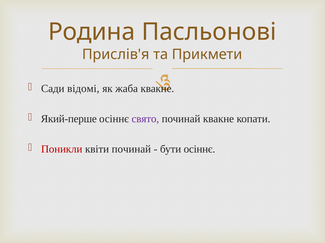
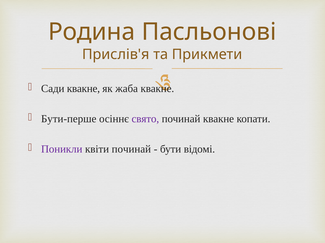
Сади відомі: відомі -> квакне (83, 89)
Який-перше: Який-перше -> Бути-перше (69, 119)
Поникли colour: red -> purple (62, 149)
бути осіннє: осіннє -> відомі (199, 149)
